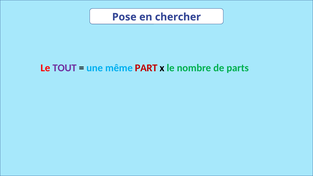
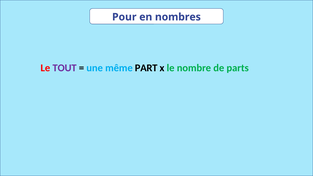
Pose: Pose -> Pour (124, 17)
chercher: chercher -> nombres (178, 17)
PART colour: red -> black (146, 68)
